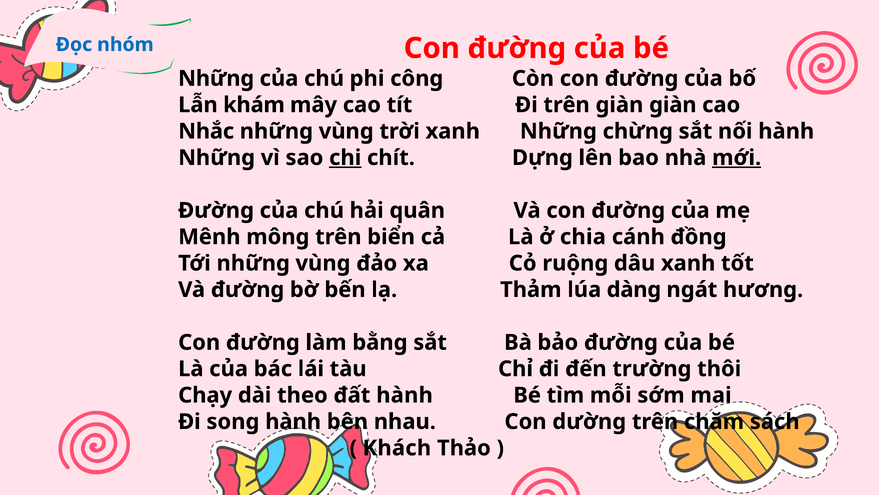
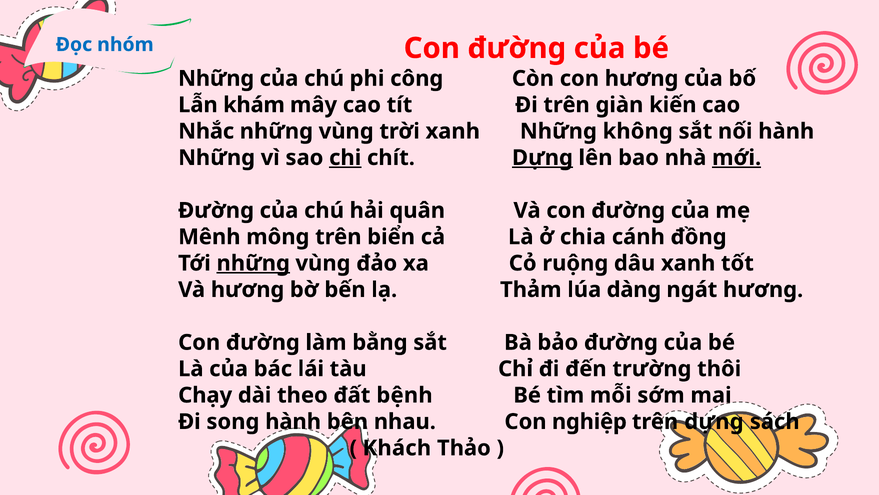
Còn con đường: đường -> hương (642, 78)
giàn giàn: giàn -> kiến (673, 105)
chừng: chừng -> không (638, 131)
Dựng underline: none -> present (542, 158)
những underline: none -> present (253, 263)
Và đường: đường -> hương (248, 289)
đất hành: hành -> bệnh (405, 395)
dường: dường -> nghiệp (589, 421)
trên chăm: chăm -> dựng (714, 421)
